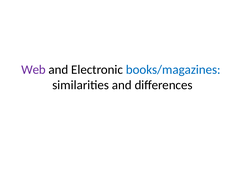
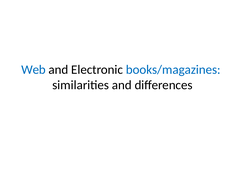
Web colour: purple -> blue (33, 70)
